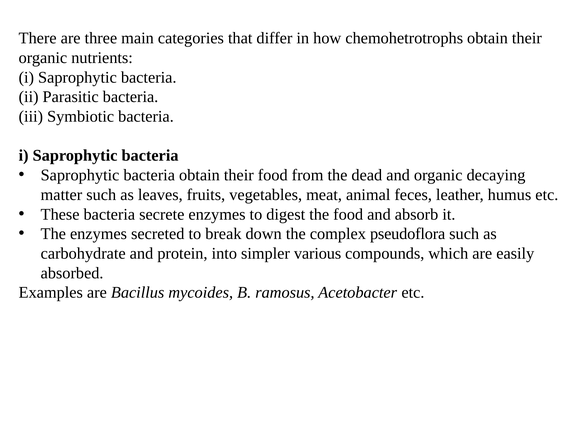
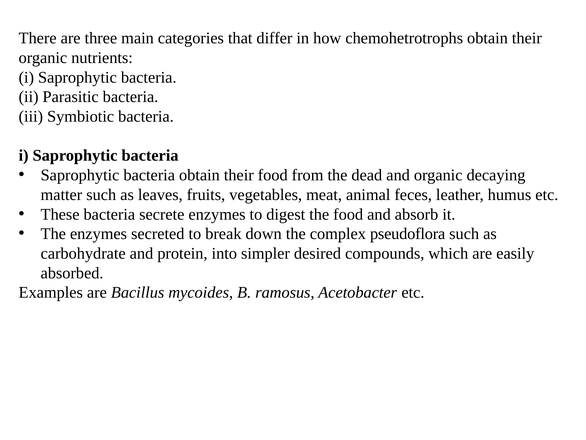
various: various -> desired (317, 253)
